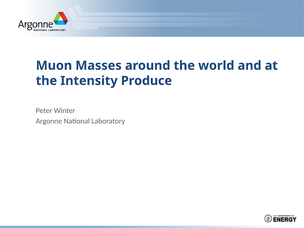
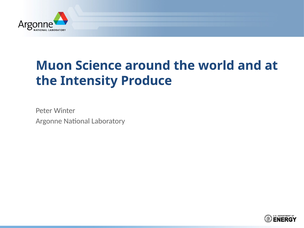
Masses: Masses -> Science (99, 66)
